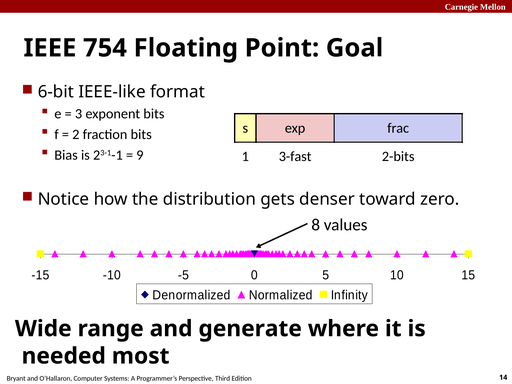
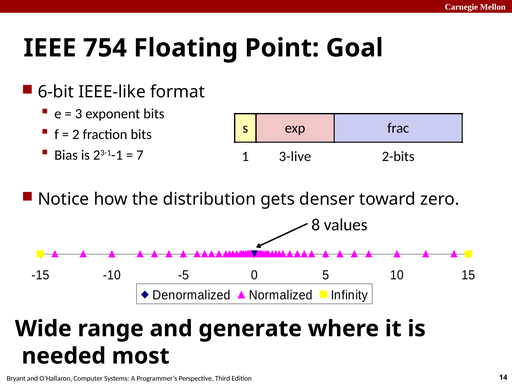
9: 9 -> 7 (140, 155)
3-fast: 3-fast -> 3-live (295, 157)
